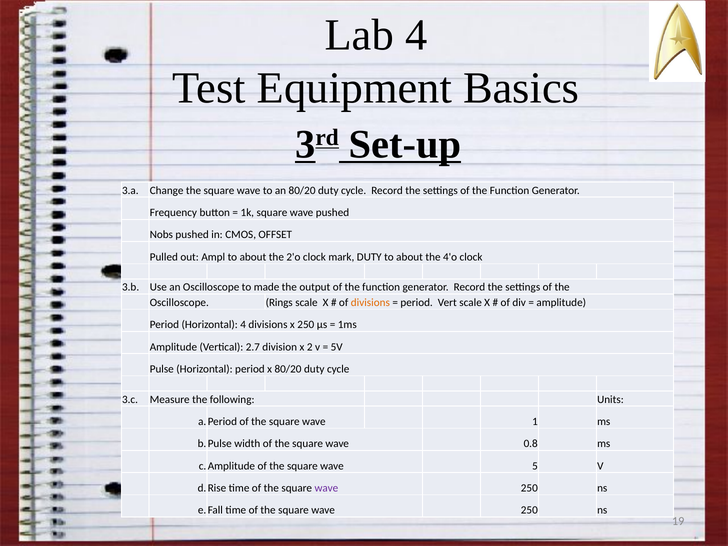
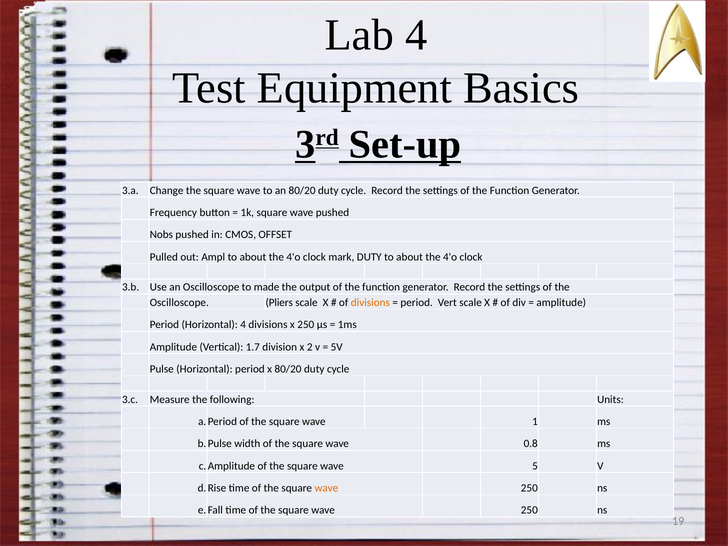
2'o: 2'o -> 4'o (293, 257)
Rings: Rings -> Pliers (279, 302)
2.7: 2.7 -> 1.7 (253, 347)
wave colour: purple -> orange (326, 488)
